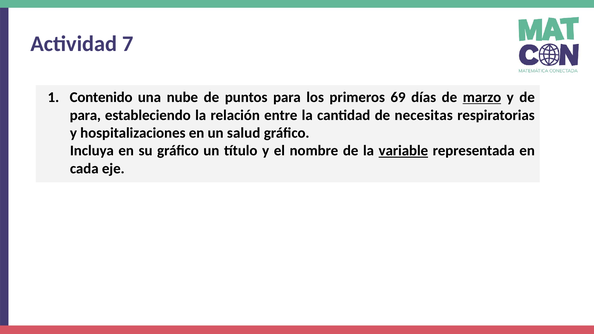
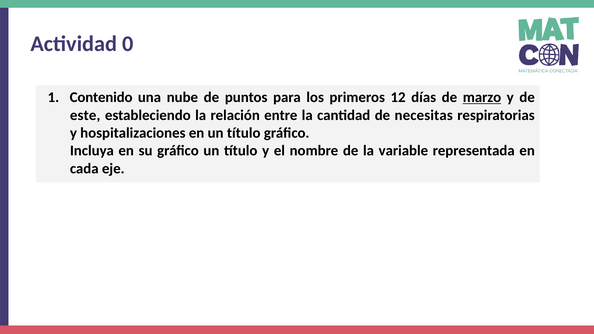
7: 7 -> 0 (128, 44)
69: 69 -> 12 (398, 97)
para: para -> este (85, 115)
en un salud: salud -> título (244, 133)
variable underline: present -> none (403, 151)
